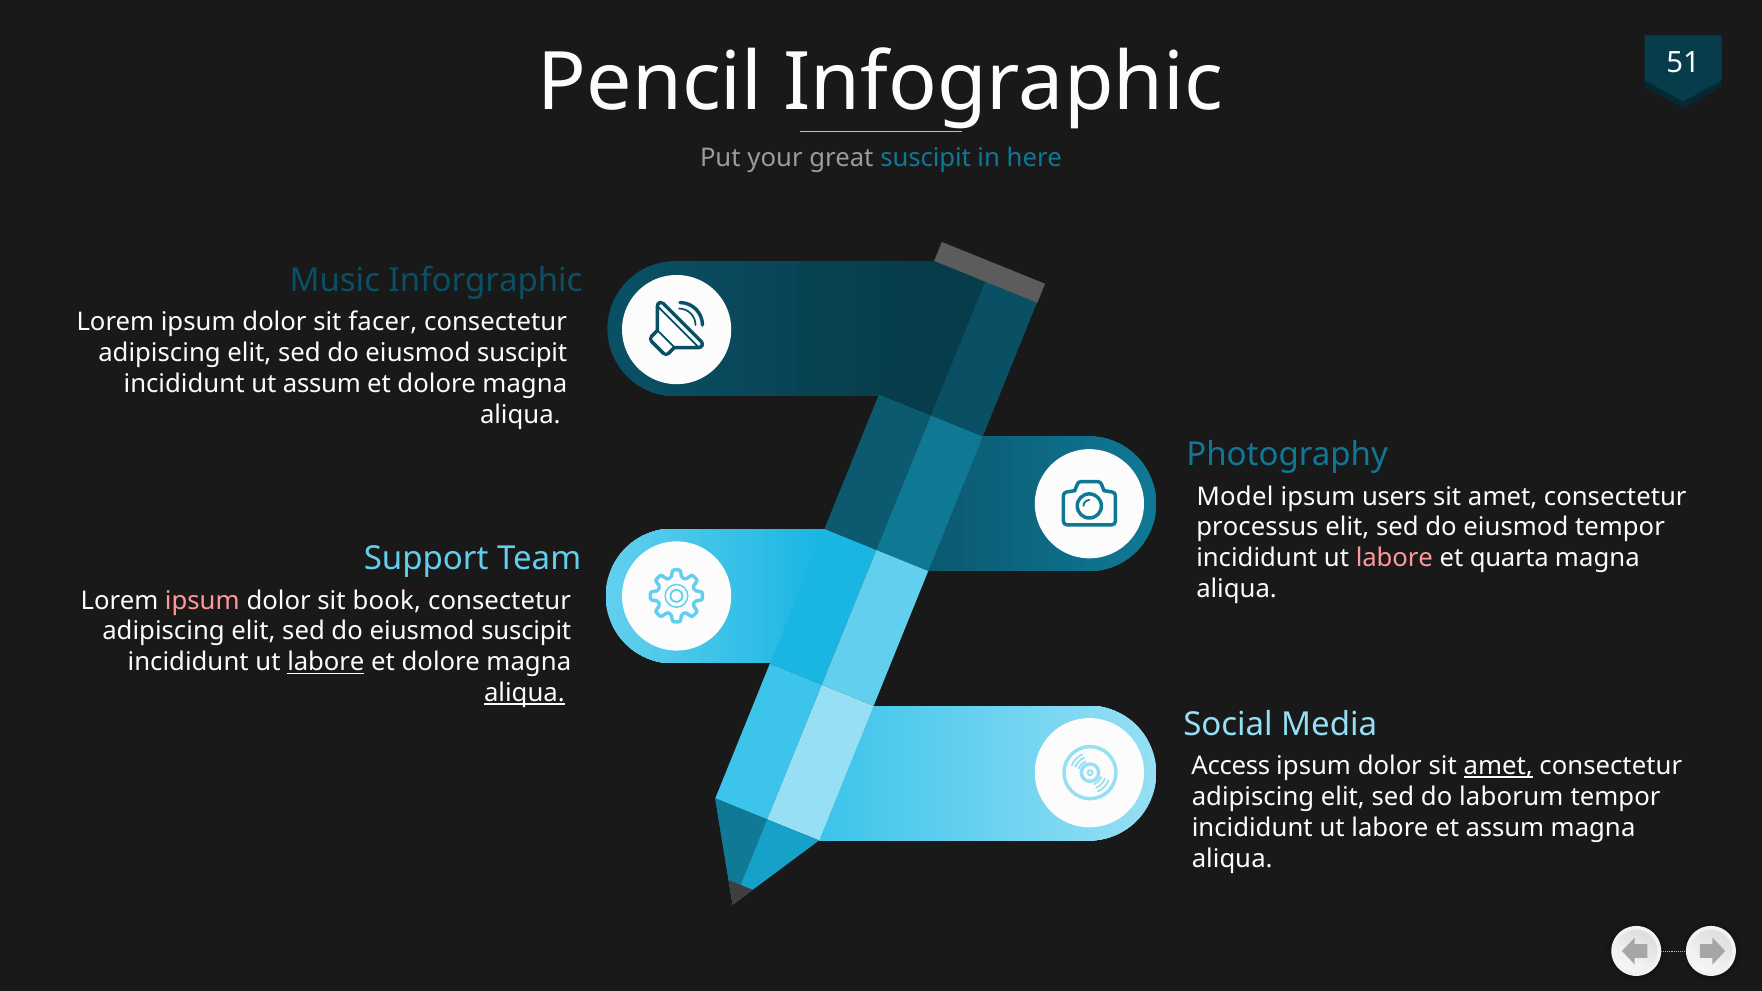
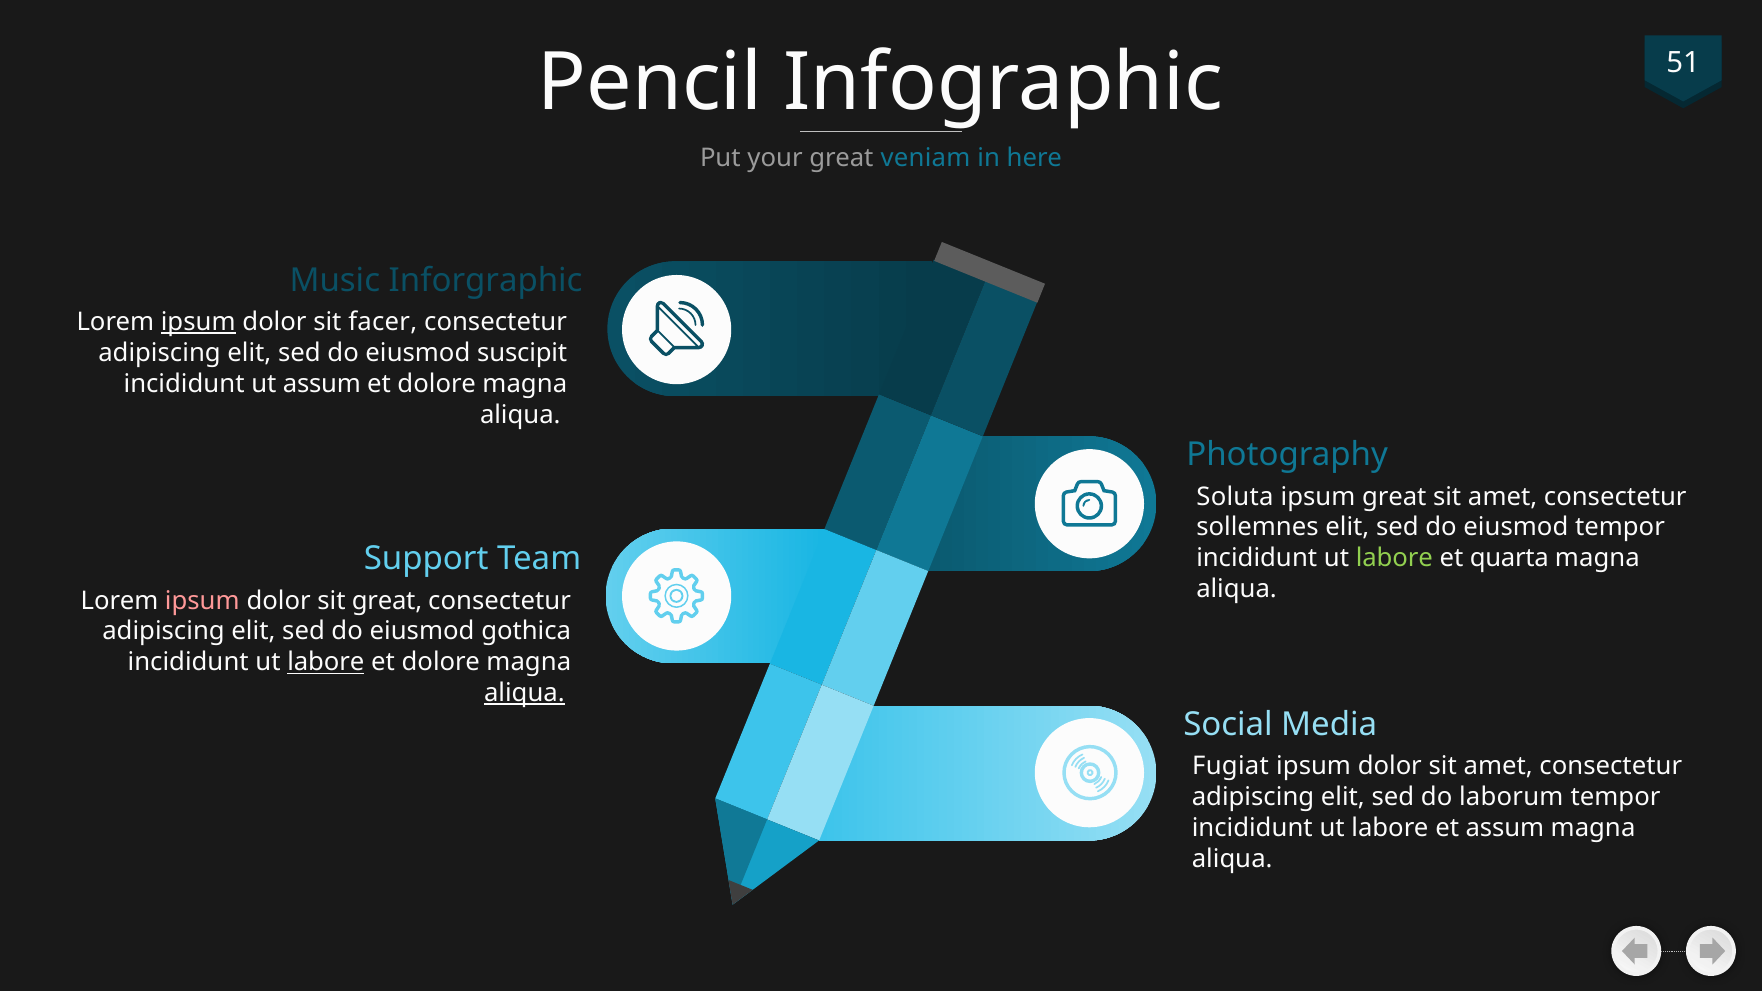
great suscipit: suscipit -> veniam (925, 158)
ipsum underline: none -> present (198, 322)
Model: Model -> Soluta (1235, 497)
ipsum users: users -> great (1394, 497)
processus: processus -> sollemnes (1257, 527)
labore colour: pink -> light green (1394, 558)
sit book: book -> great (387, 601)
suscipit: suscipit -> gothica (526, 631)
Access: Access -> Fugiat (1231, 766)
amet underline: present -> none (1498, 766)
